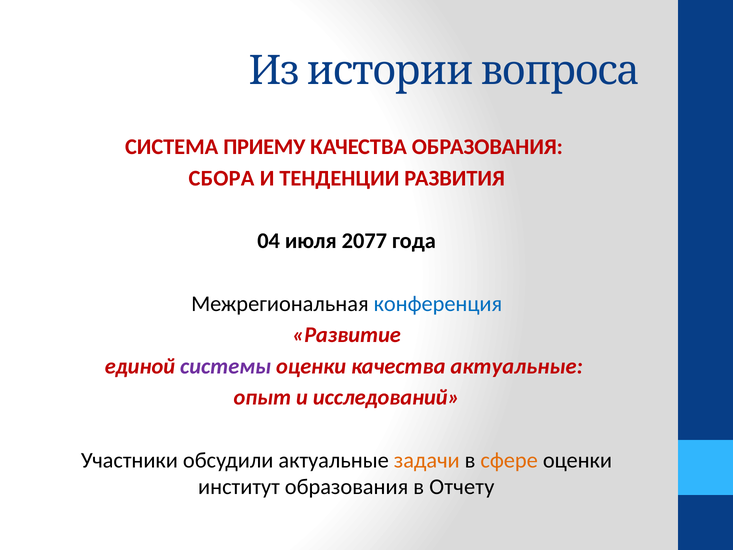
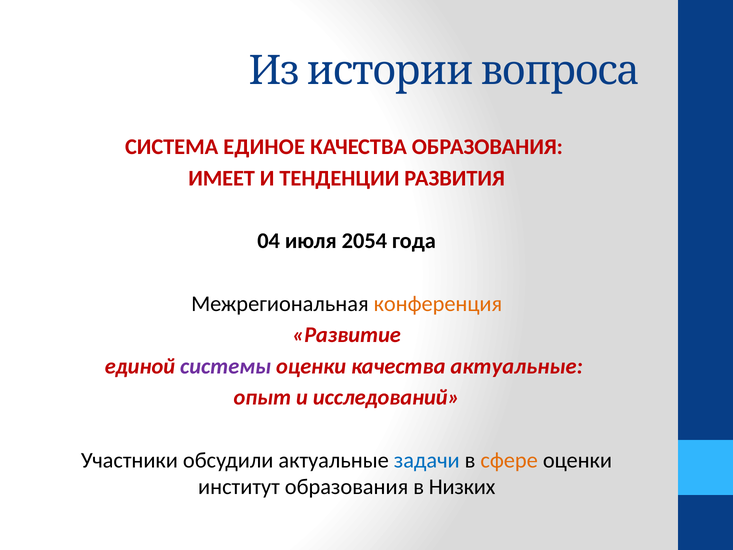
ПРИЕМУ: ПРИЕМУ -> ЕДИНОЕ (264, 147)
СБОРА: СБОРА -> ИМЕЕТ (222, 178)
2077: 2077 -> 2054 (364, 241)
конференция colour: blue -> orange (438, 303)
задачи colour: orange -> blue (427, 460)
Отчету: Отчету -> Низких (462, 487)
